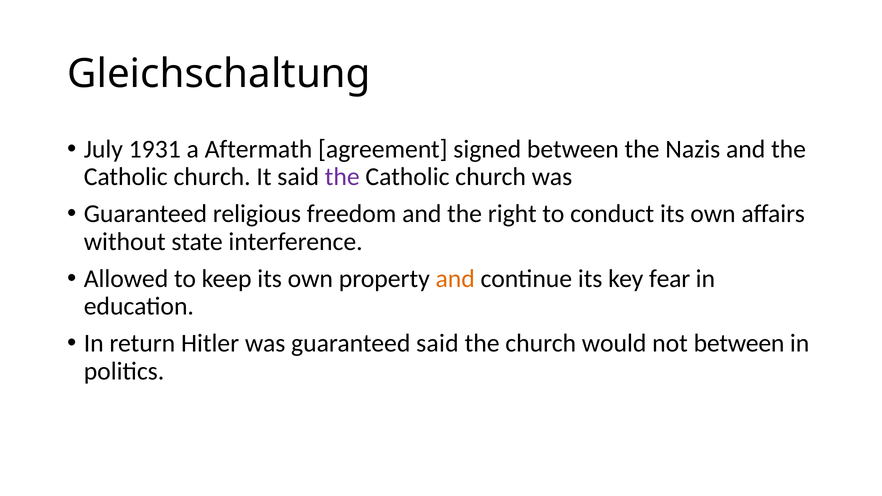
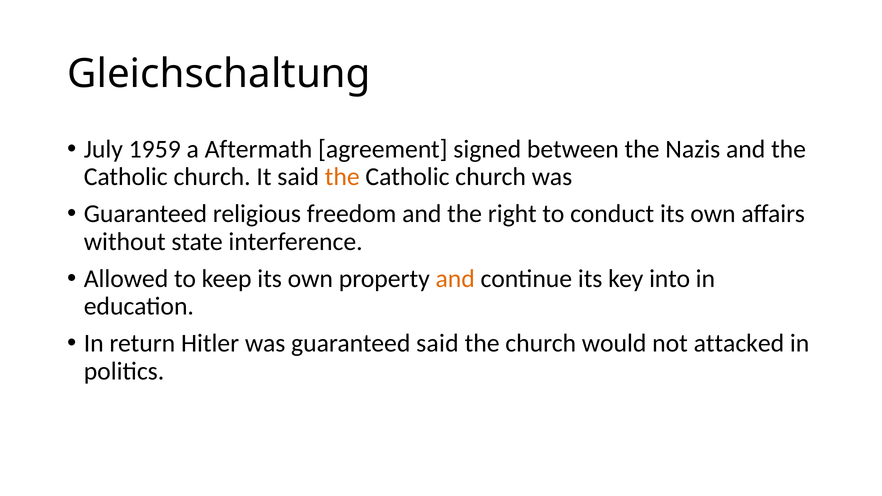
1931: 1931 -> 1959 (155, 149)
the colour: purple -> orange (342, 177)
fear: fear -> into (670, 279)
not between: between -> attacked (739, 343)
